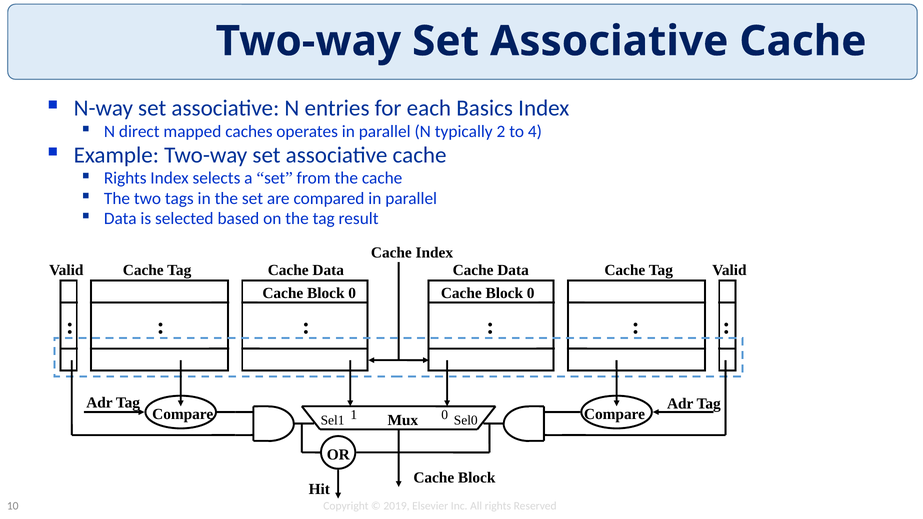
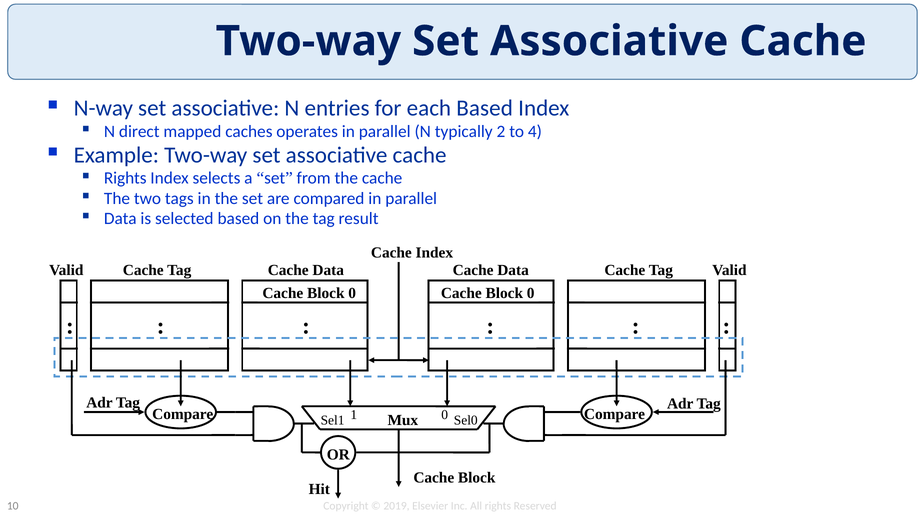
each Basics: Basics -> Based (485, 108)
